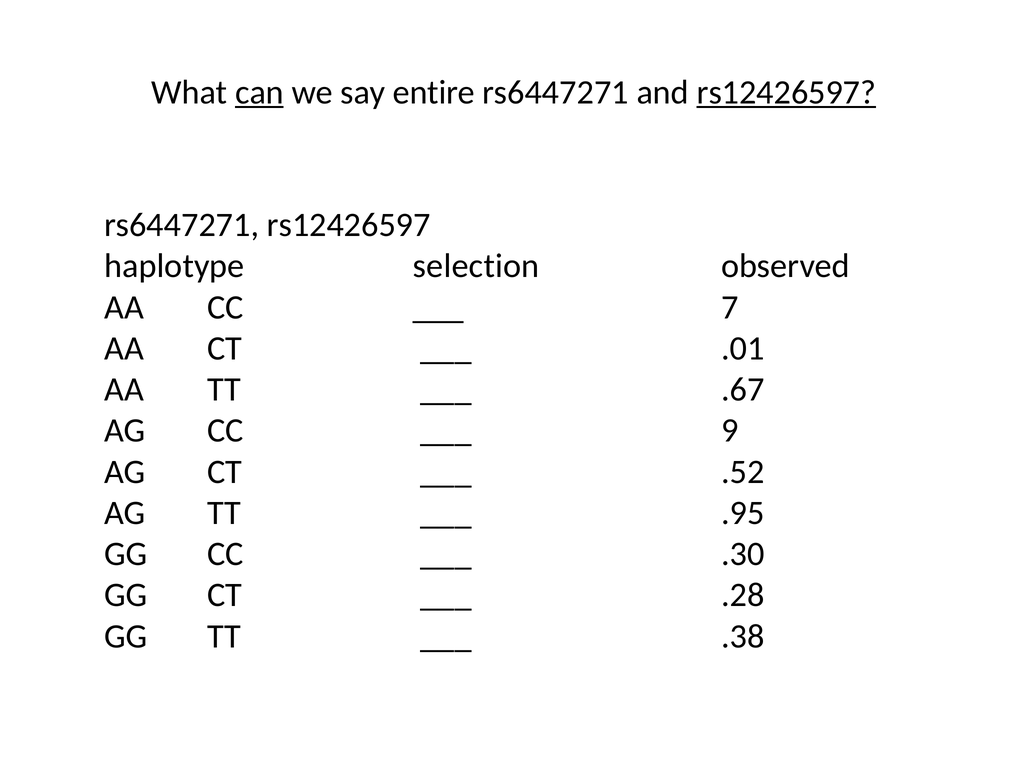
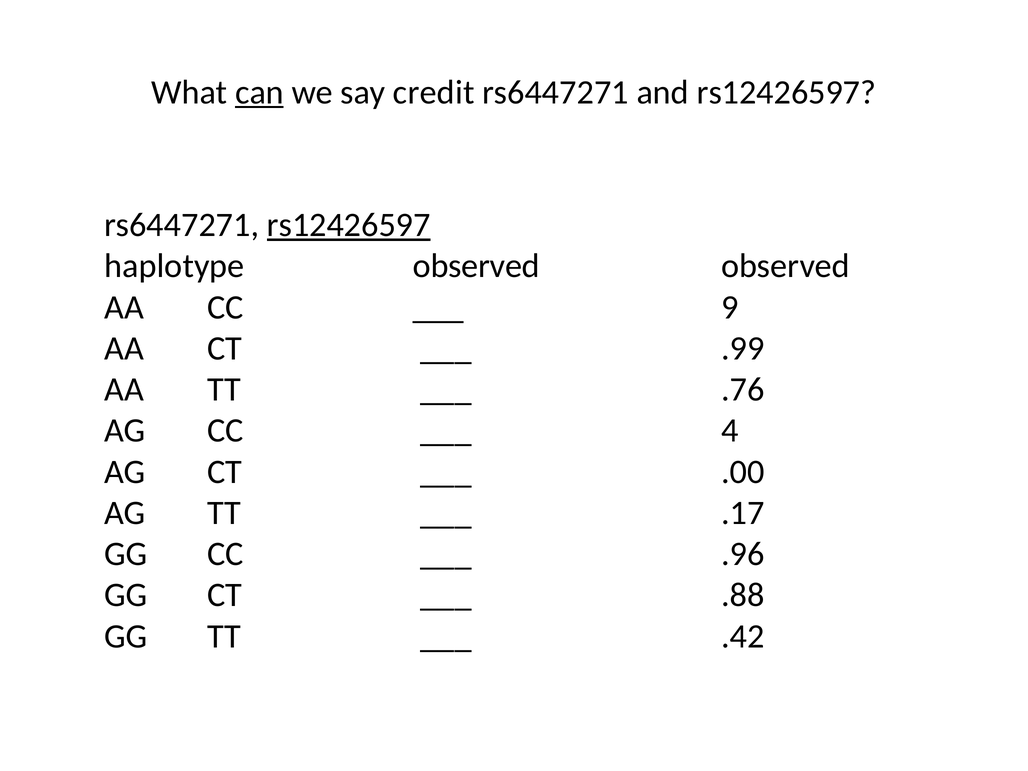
entire: entire -> credit (434, 92)
rs12426597 underline: present -> none (786, 92)
rs12426597 underline: none -> present (349, 225)
haplotype selection: selection -> observed (476, 266)
7: 7 -> 9 (730, 307)
.01: .01 -> .99 (743, 348)
.67: .67 -> .76 (743, 389)
9: 9 -> 4 (730, 431)
.52: .52 -> .00 (743, 472)
.95: .95 -> .17 (743, 513)
.30: .30 -> .96 (743, 554)
.28: .28 -> .88 (743, 595)
.38: .38 -> .42 (743, 636)
